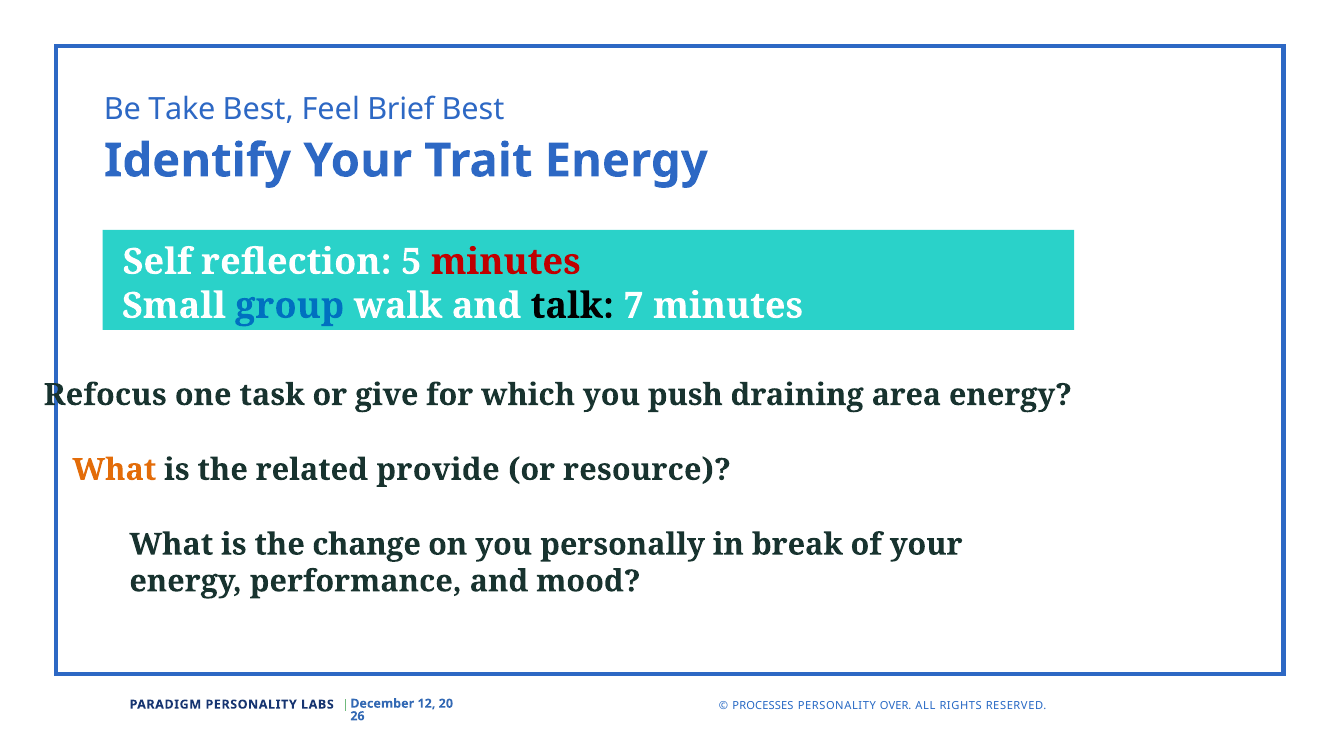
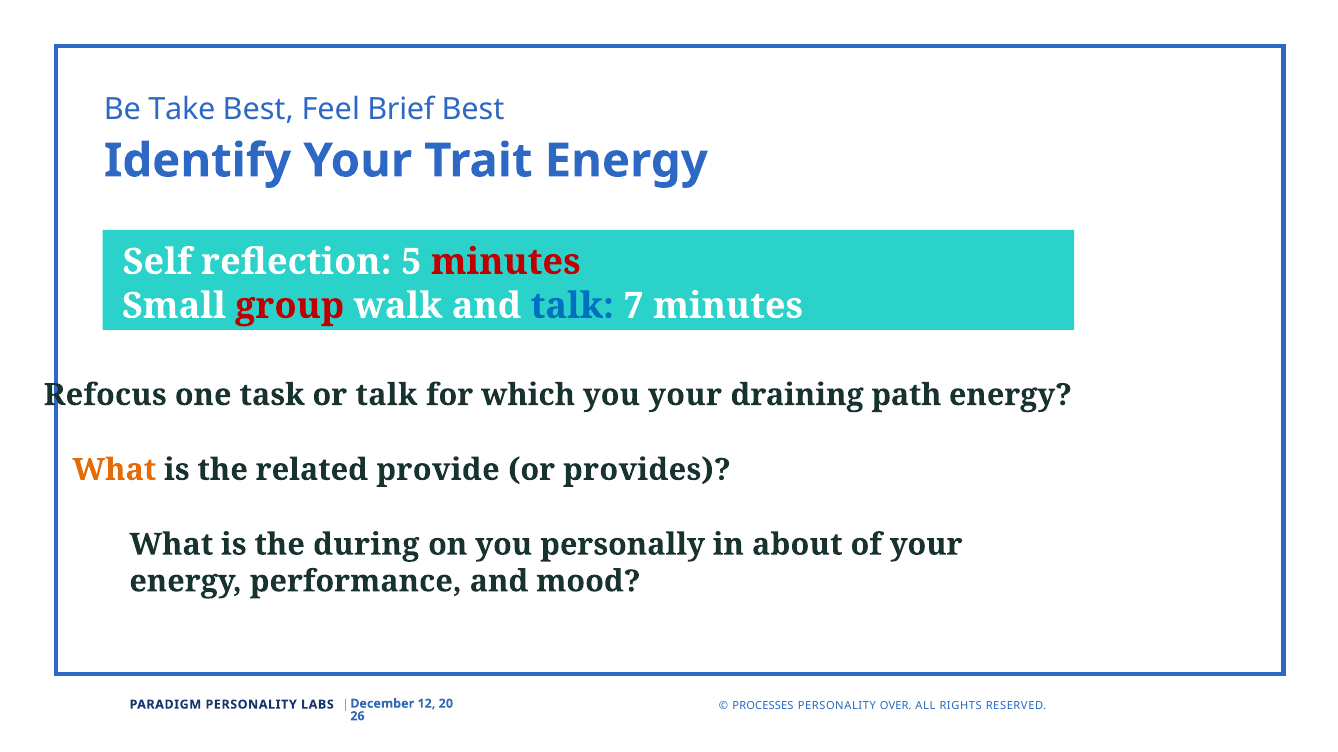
group colour: blue -> red (290, 306)
talk colour: black -> blue (572, 306)
or give: give -> talk (386, 395)
you push: push -> your (685, 395)
area: area -> path (906, 395)
resource: resource -> provides (647, 470)
change: change -> during (366, 545)
break: break -> about (797, 545)
